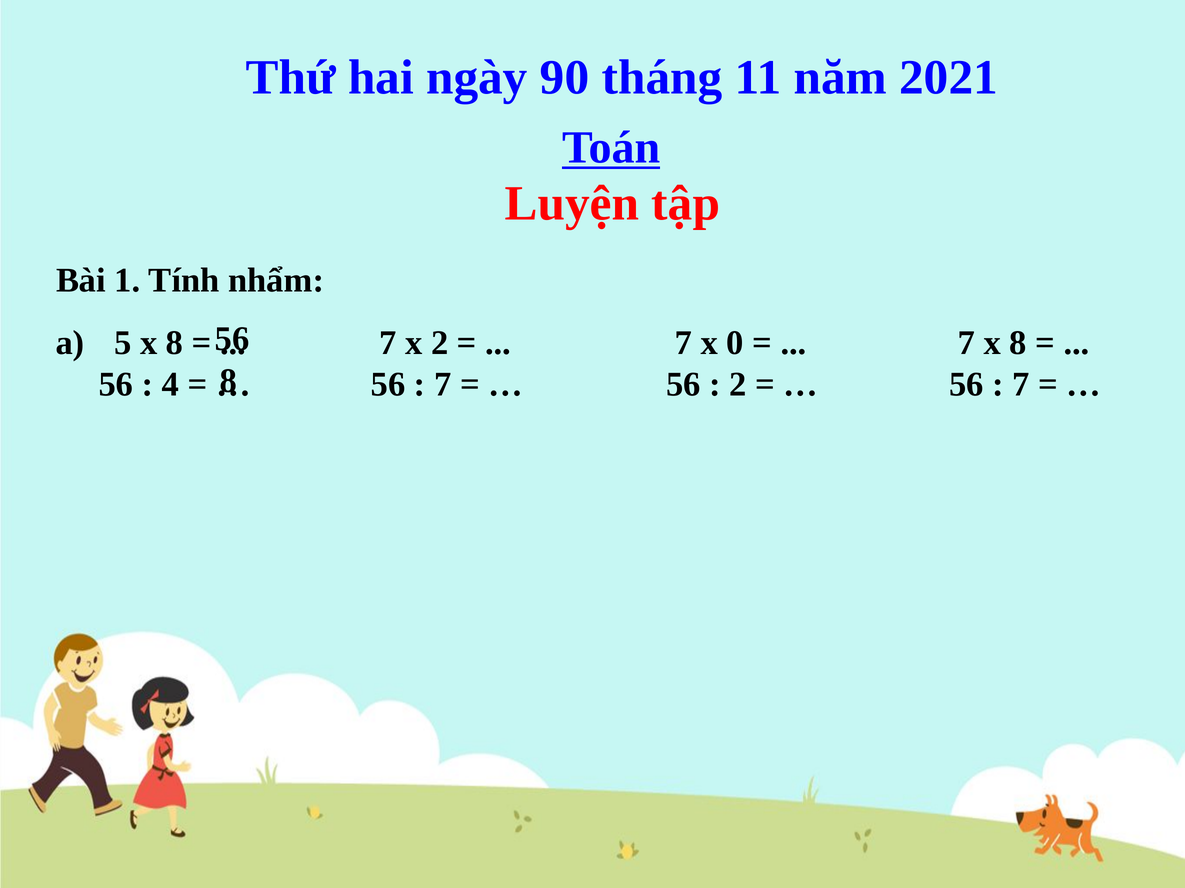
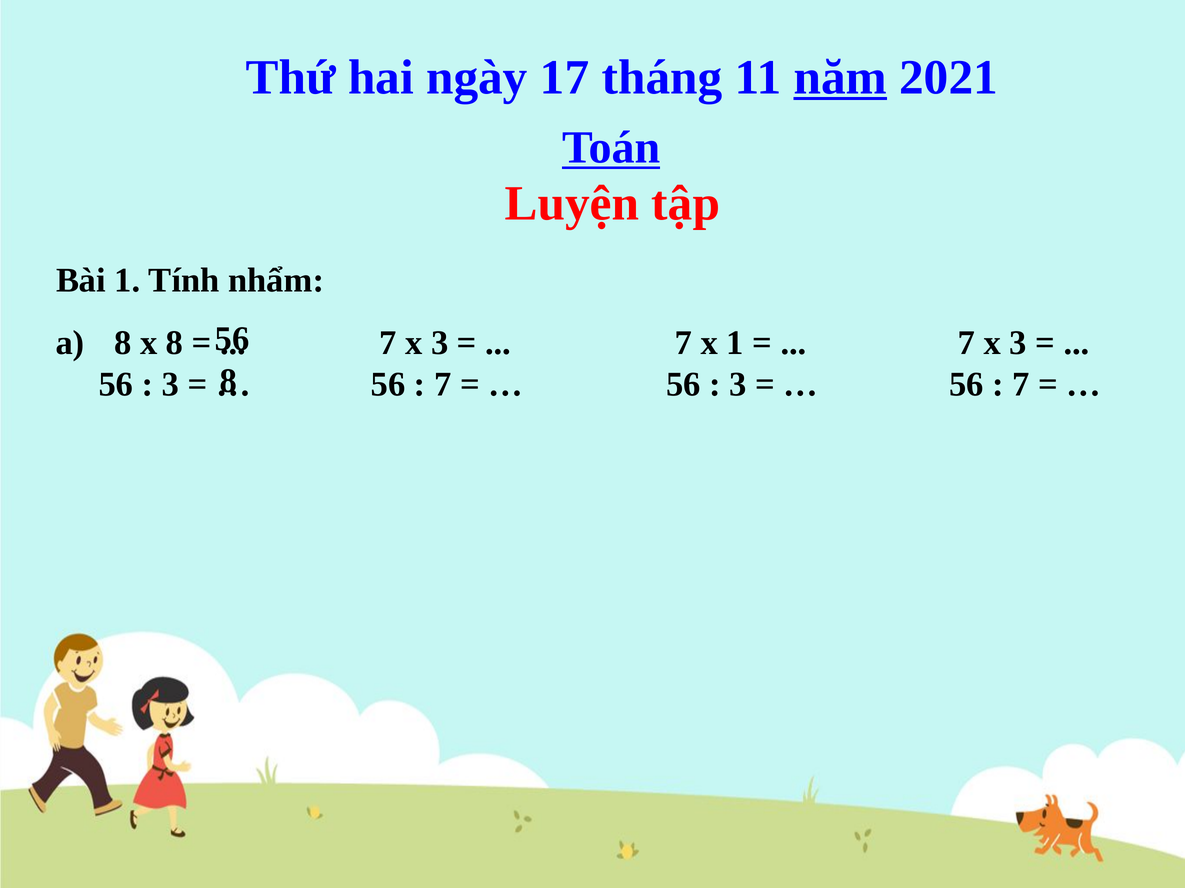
90: 90 -> 17 (565, 77)
năm underline: none -> present (840, 77)
5: 5 -> 8 (123, 343)
2: 2 -> 3 (440, 343)
x 0: 0 -> 1 (735, 343)
8: 8 -> 3 (1018, 343)
4: 4 -> 3 (171, 385)
2: 2 -> 3 (738, 385)
